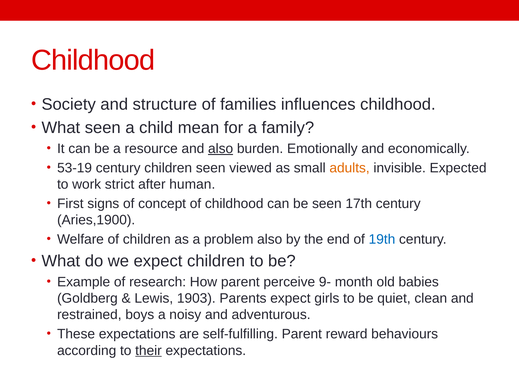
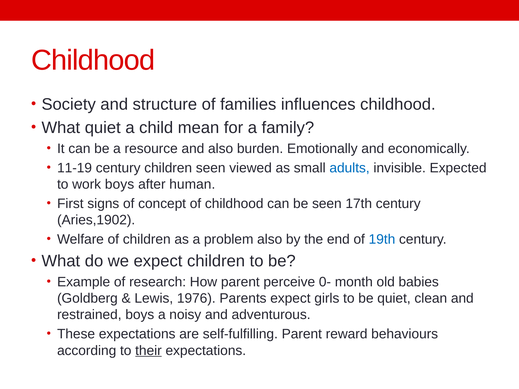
What seen: seen -> quiet (103, 128)
also underline: present -> none (221, 149)
53-19: 53-19 -> 11-19 (75, 168)
adults colour: orange -> blue (350, 168)
work strict: strict -> boys (120, 184)
Aries,1900: Aries,1900 -> Aries,1902 (96, 220)
9-: 9- -> 0- (325, 282)
1903: 1903 -> 1976 (196, 299)
